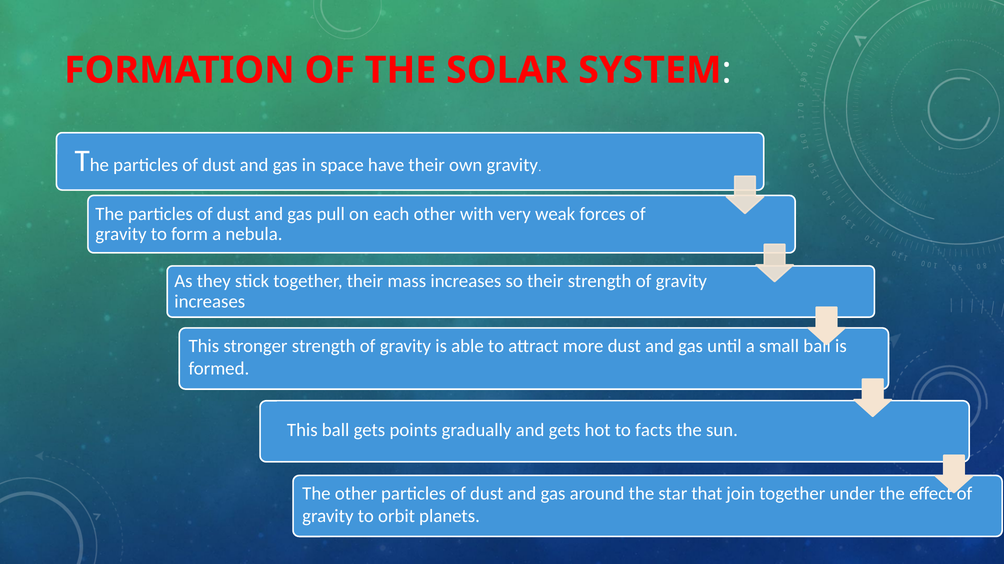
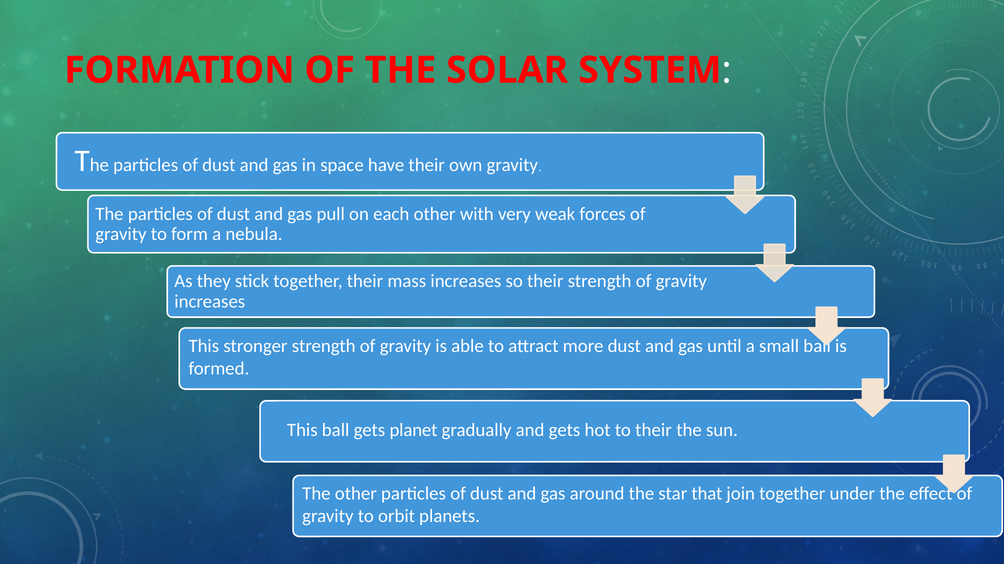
points: points -> planet (413, 430)
to facts: facts -> their (654, 430)
